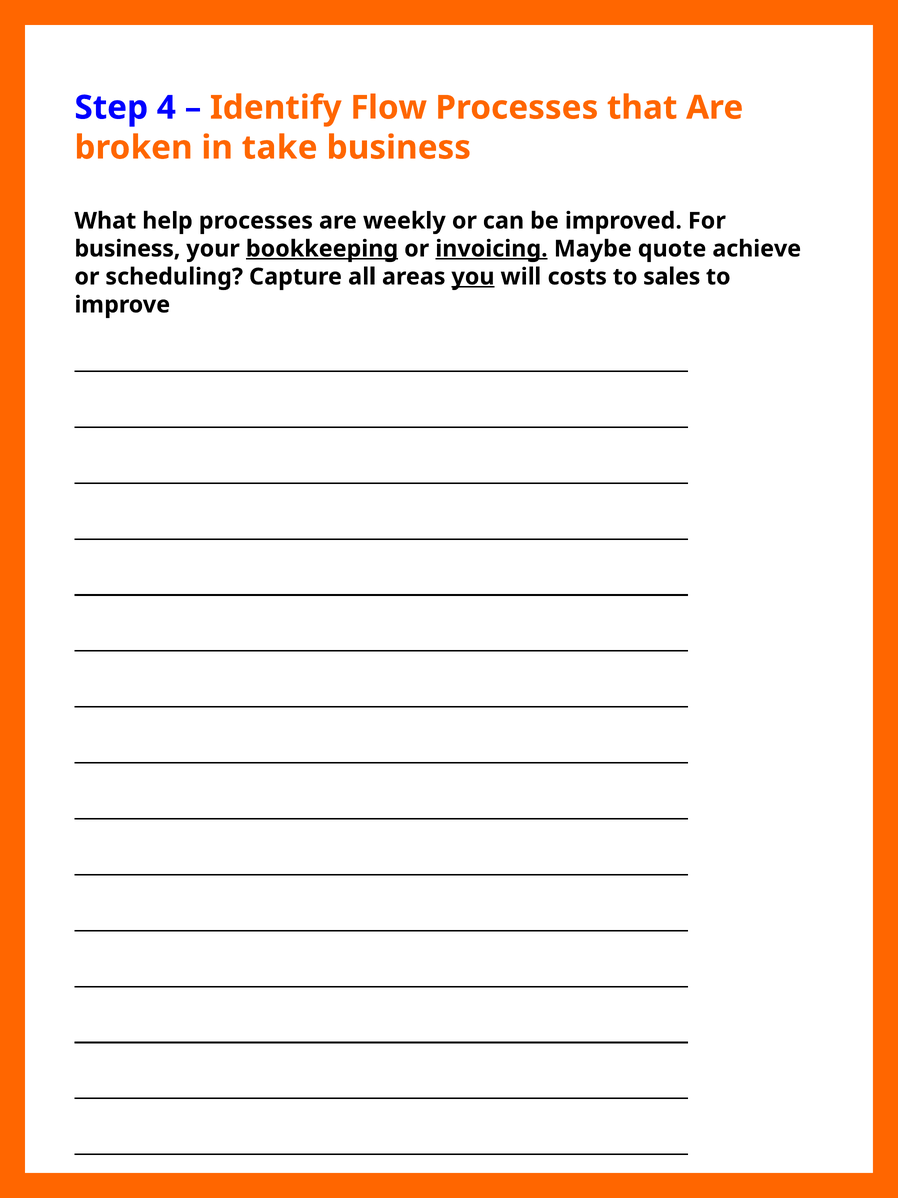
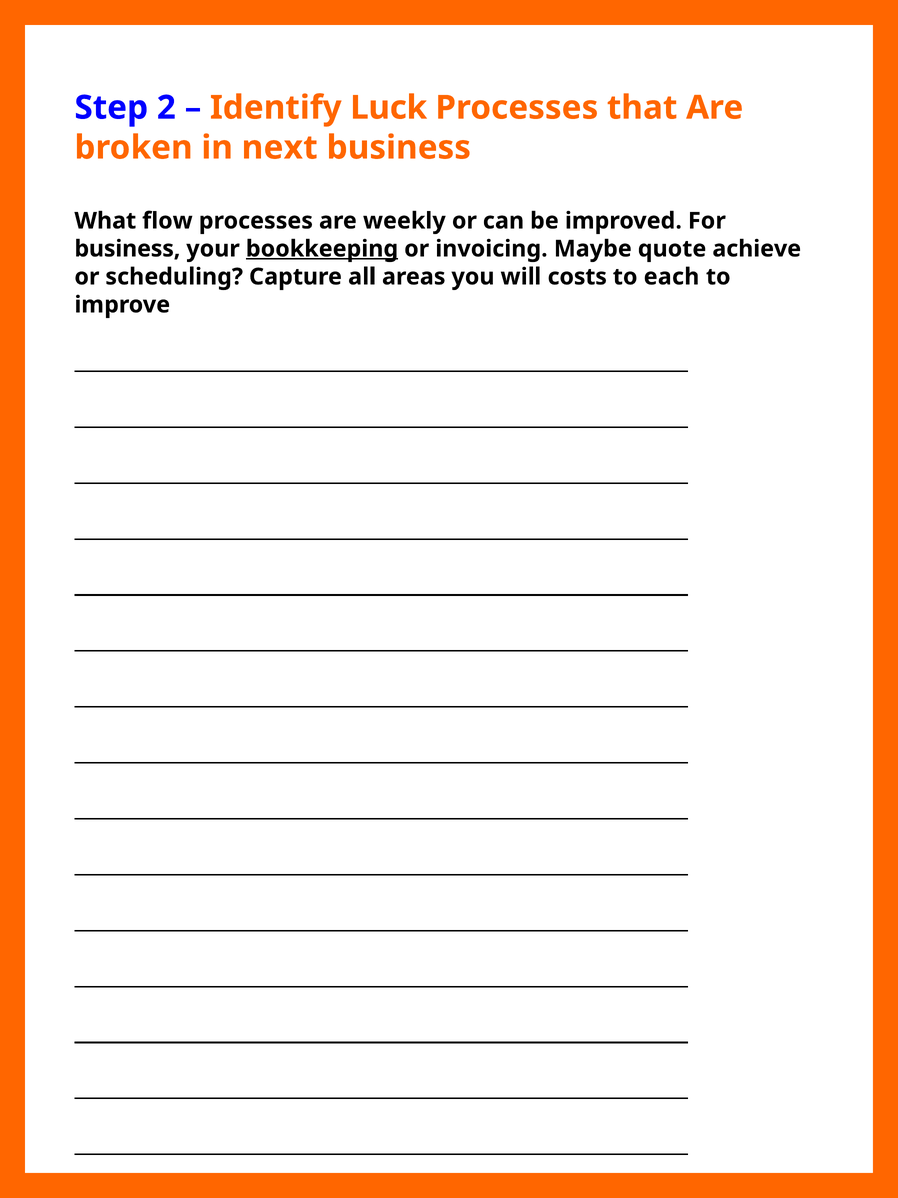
4: 4 -> 2 (166, 108)
Flow: Flow -> Luck (389, 108)
take: take -> next (280, 148)
help: help -> flow (167, 221)
invoicing underline: present -> none (491, 249)
you underline: present -> none (473, 277)
sales: sales -> each (672, 277)
